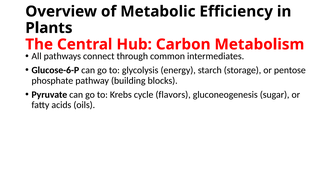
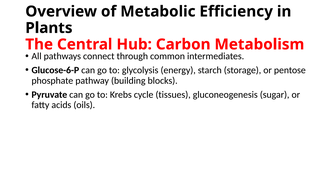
flavors: flavors -> tissues (173, 94)
